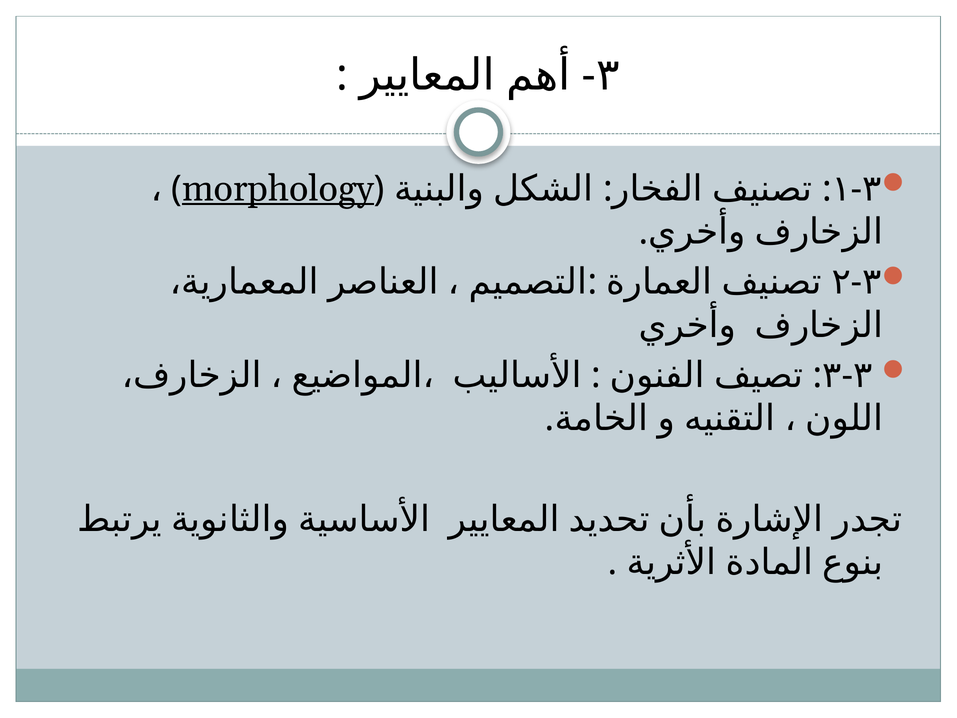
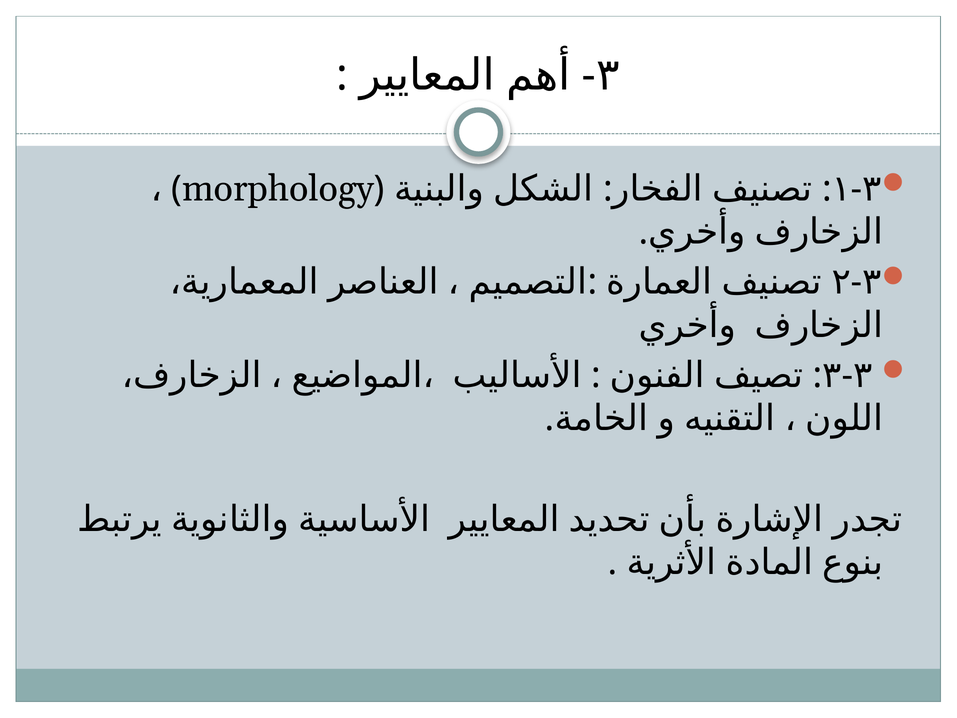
morphology underline: present -> none (278, 189)
